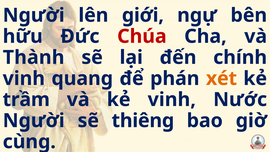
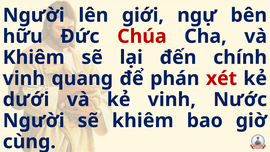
Thành: Thành -> Khiêm (34, 57)
xét colour: orange -> red (221, 78)
trầm: trầm -> dưới (26, 100)
sẽ thiêng: thiêng -> khiêm (143, 121)
